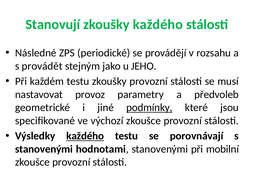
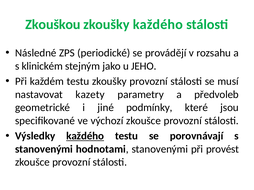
Stanovují: Stanovují -> Zkouškou (53, 24)
provádět: provádět -> klinickém (42, 66)
provoz: provoz -> kazety (90, 95)
podmínky underline: present -> none (149, 108)
mobilní: mobilní -> provést (223, 149)
